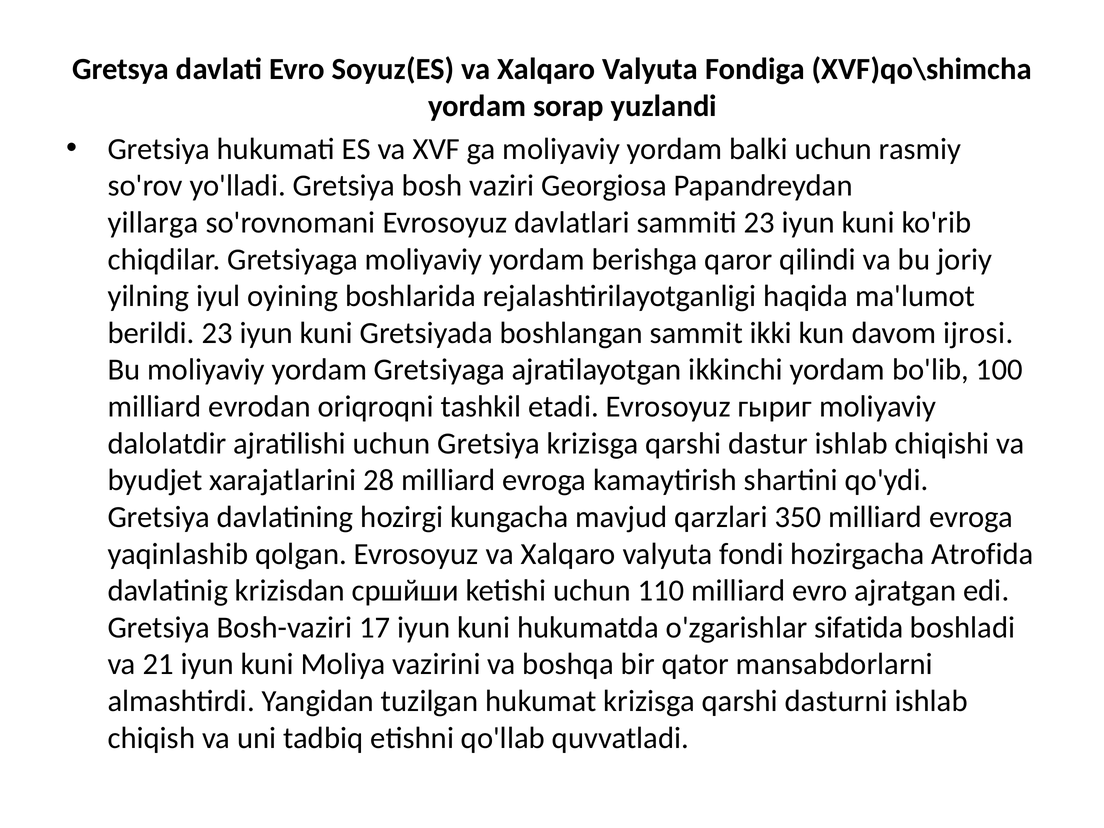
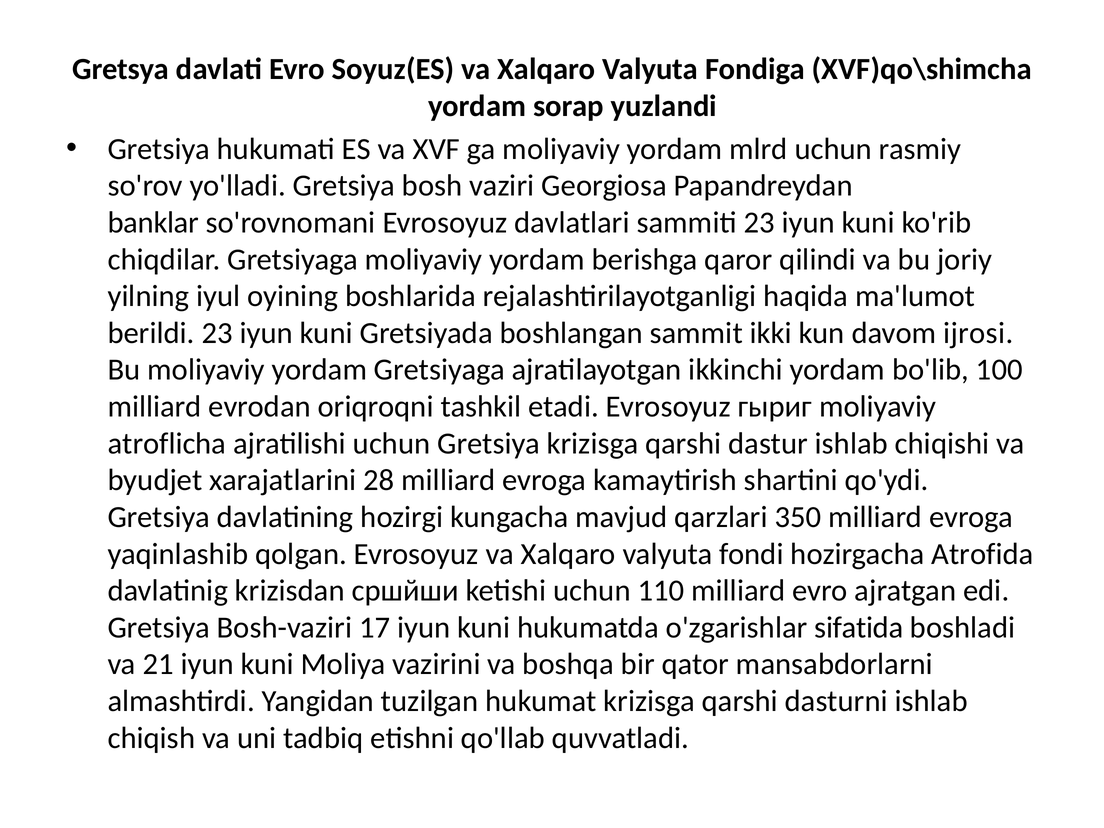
balki: balki -> mlrd (758, 149)
yillarga: yillarga -> banklar (153, 223)
dalolatdir: dalolatdir -> atroflicha (167, 443)
